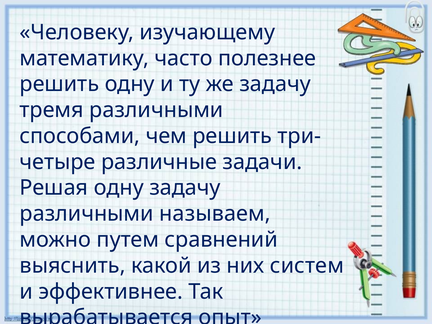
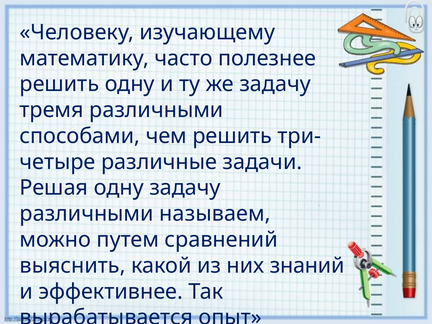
систем: систем -> знаний (307, 266)
